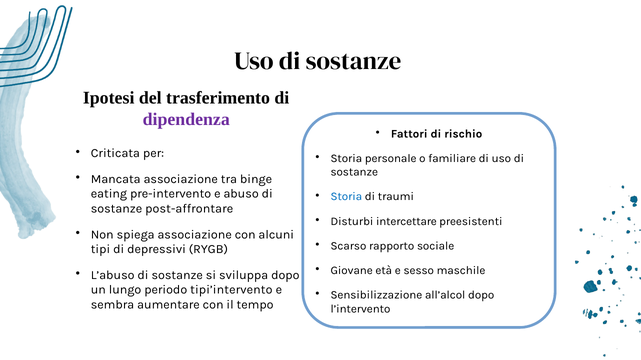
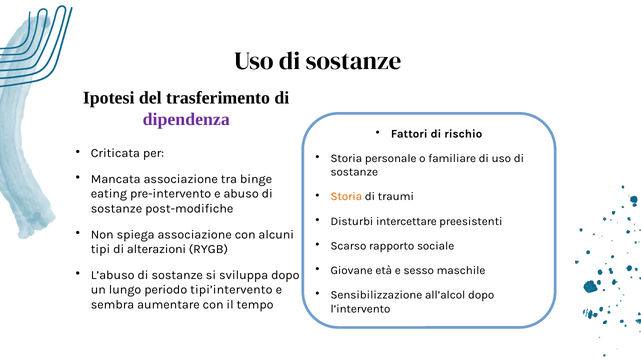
Storia colour: blue -> orange (346, 197)
post-affrontare: post-affrontare -> post-modifiche (189, 209)
depressivi: depressivi -> alterazioni (157, 250)
